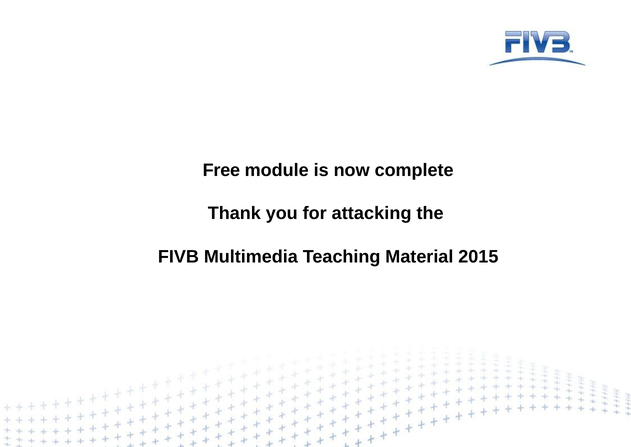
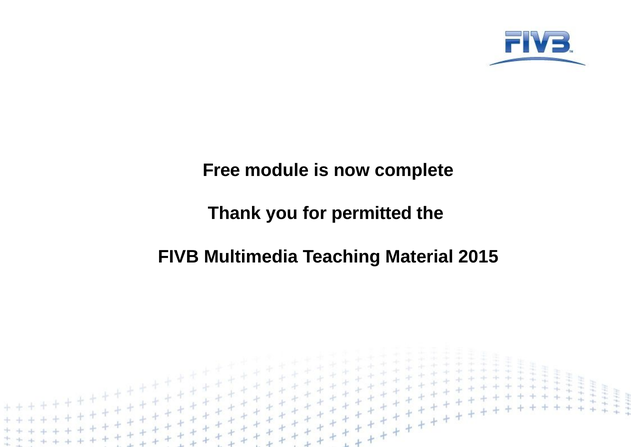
attacking: attacking -> permitted (372, 213)
